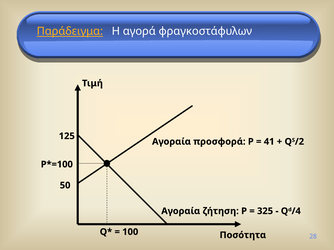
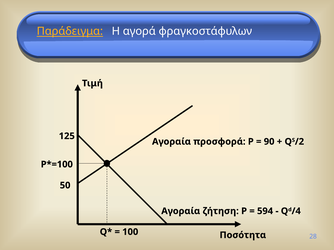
41: 41 -> 90 (269, 142)
325: 325 -> 594 (265, 211)
